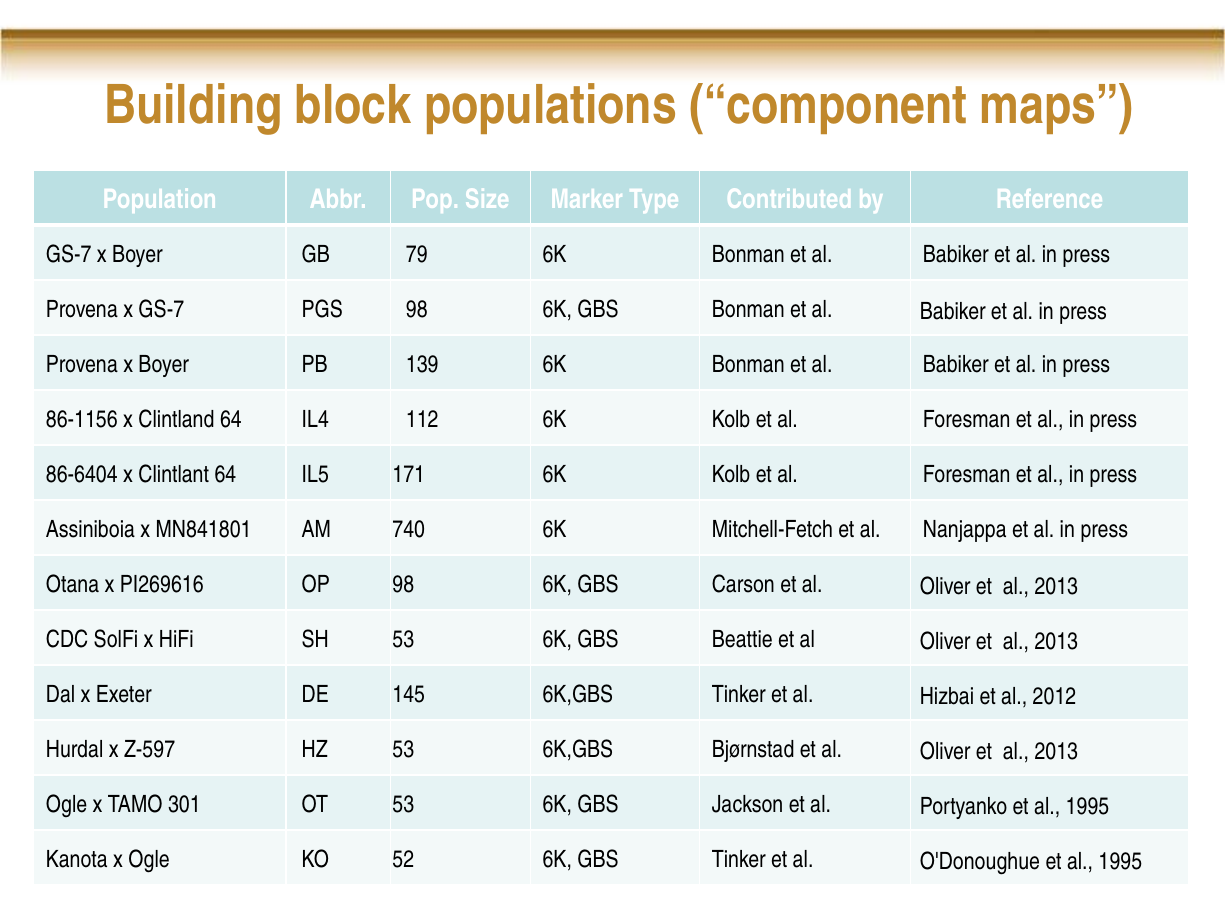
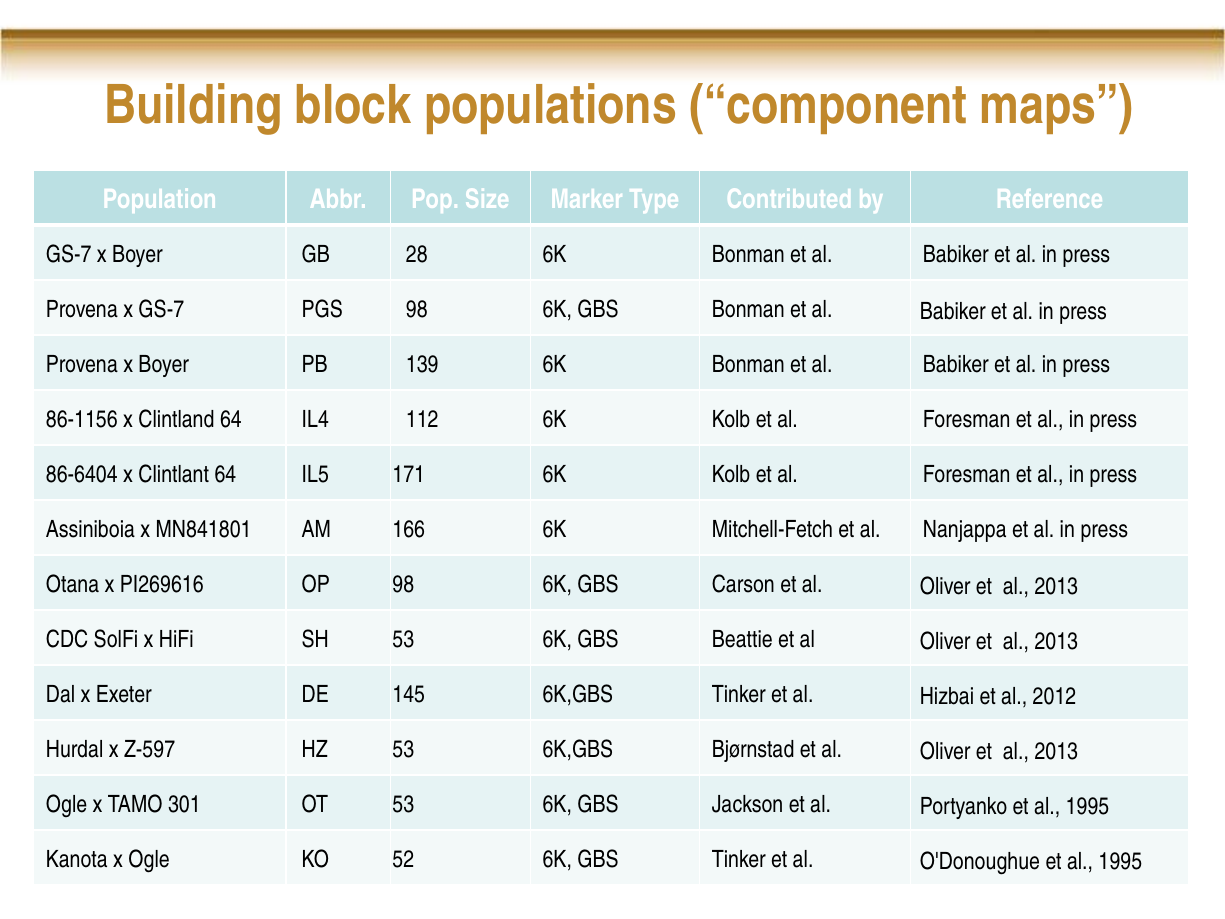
79: 79 -> 28 (417, 254)
740: 740 -> 166 (409, 530)
